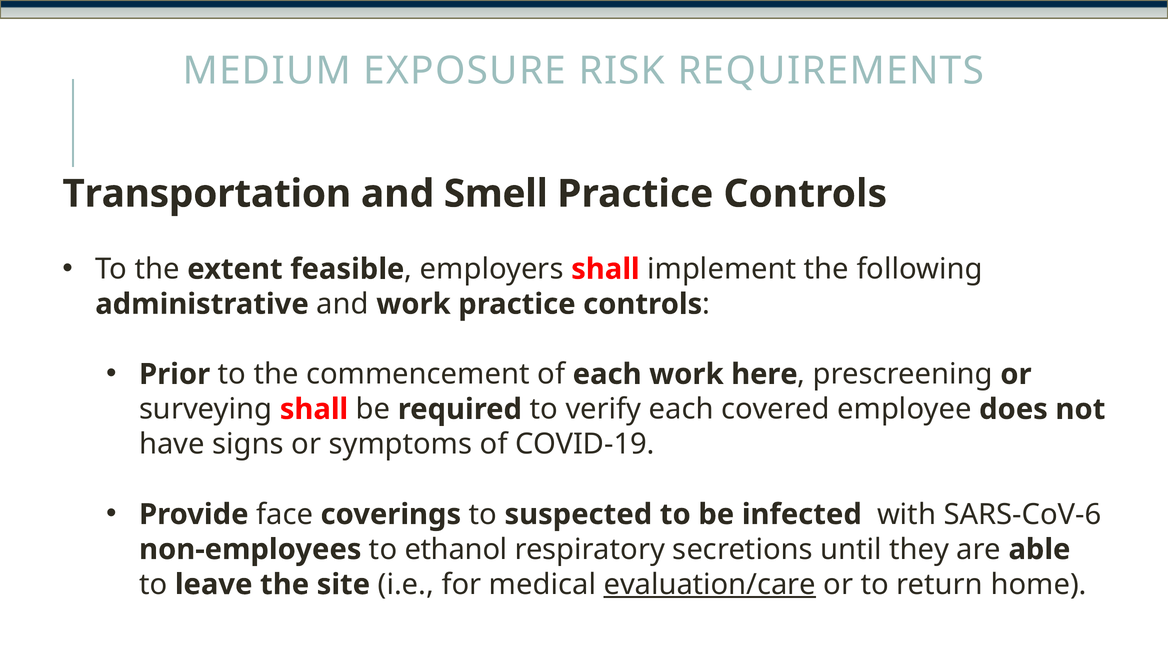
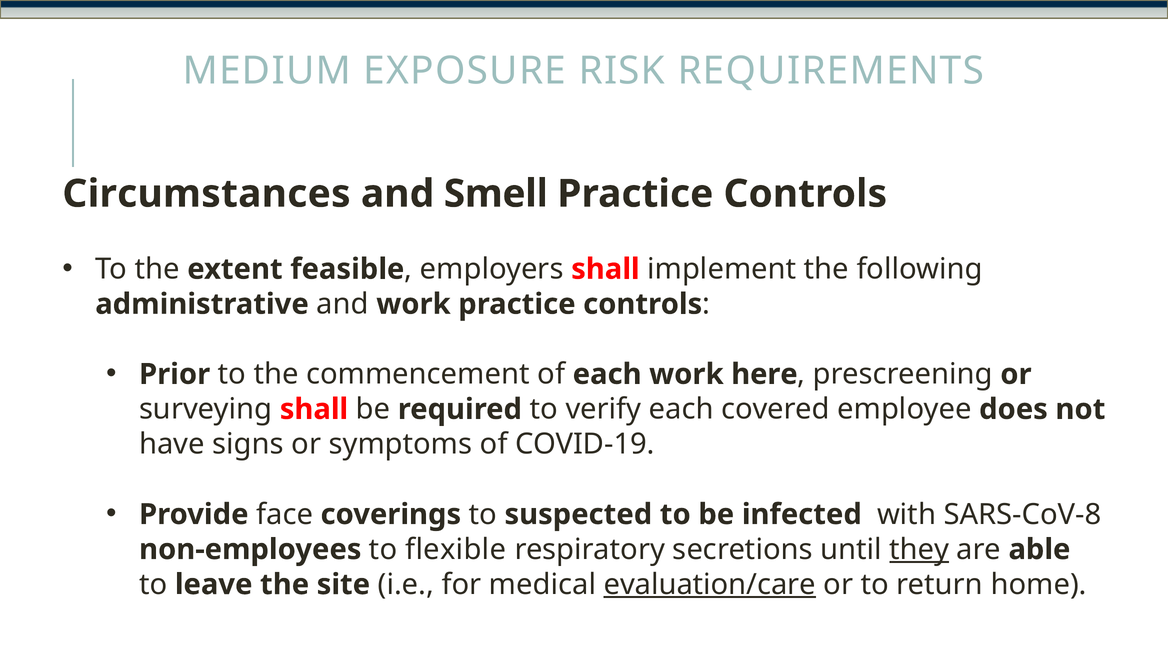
Transportation: Transportation -> Circumstances (206, 194)
SARS-CoV-6: SARS-CoV-6 -> SARS-CoV-8 (1023, 514)
ethanol: ethanol -> flexible (456, 549)
they underline: none -> present (919, 549)
